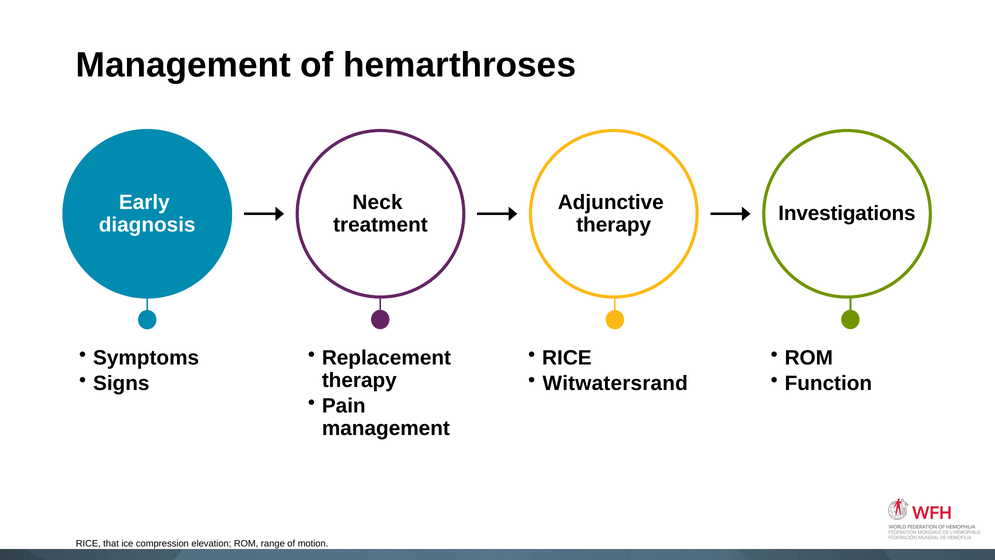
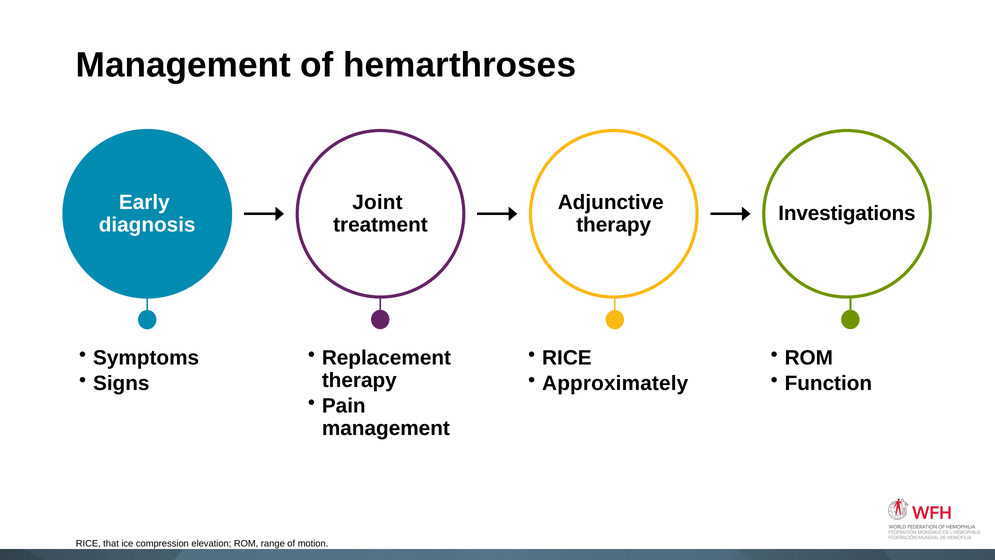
Neck: Neck -> Joint (377, 202)
Witwatersrand: Witwatersrand -> Approximately (615, 383)
